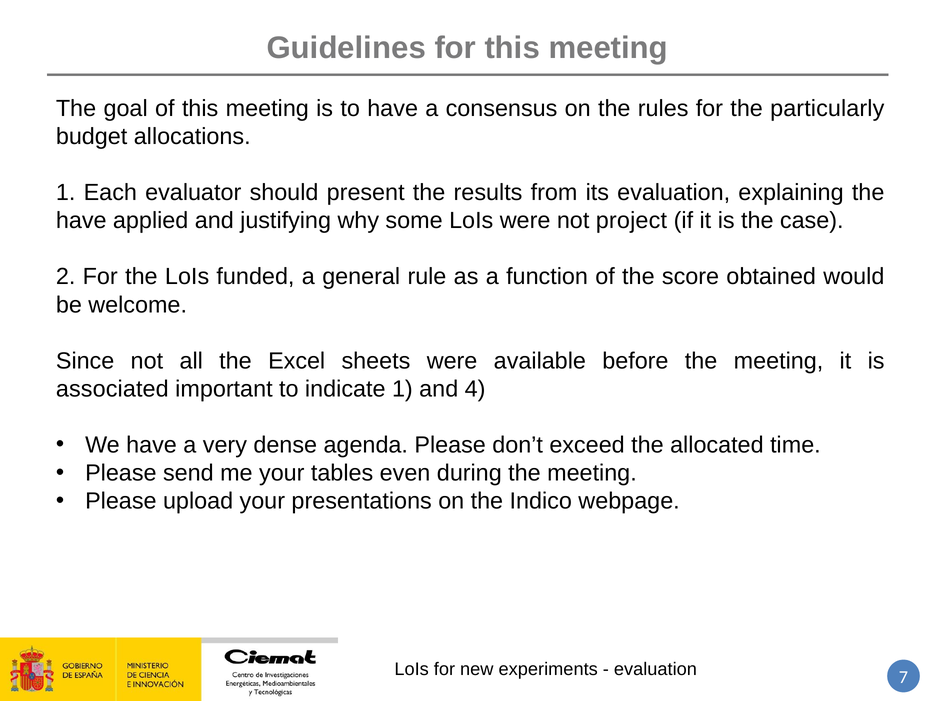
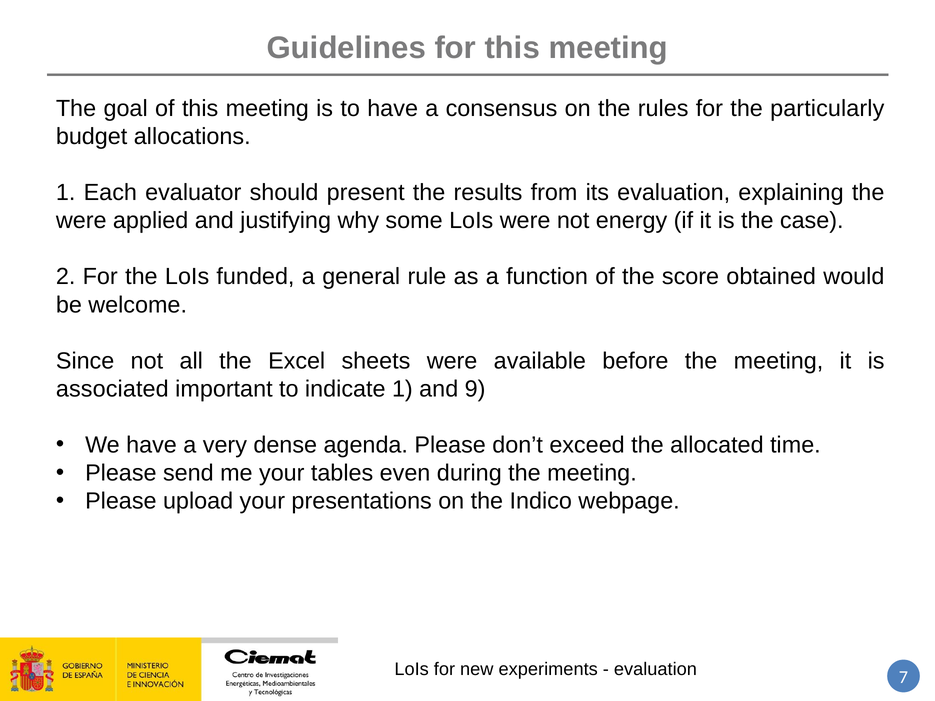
have: have -> were (81, 221)
project: project -> energy (632, 221)
4: 4 -> 9 (475, 389)
